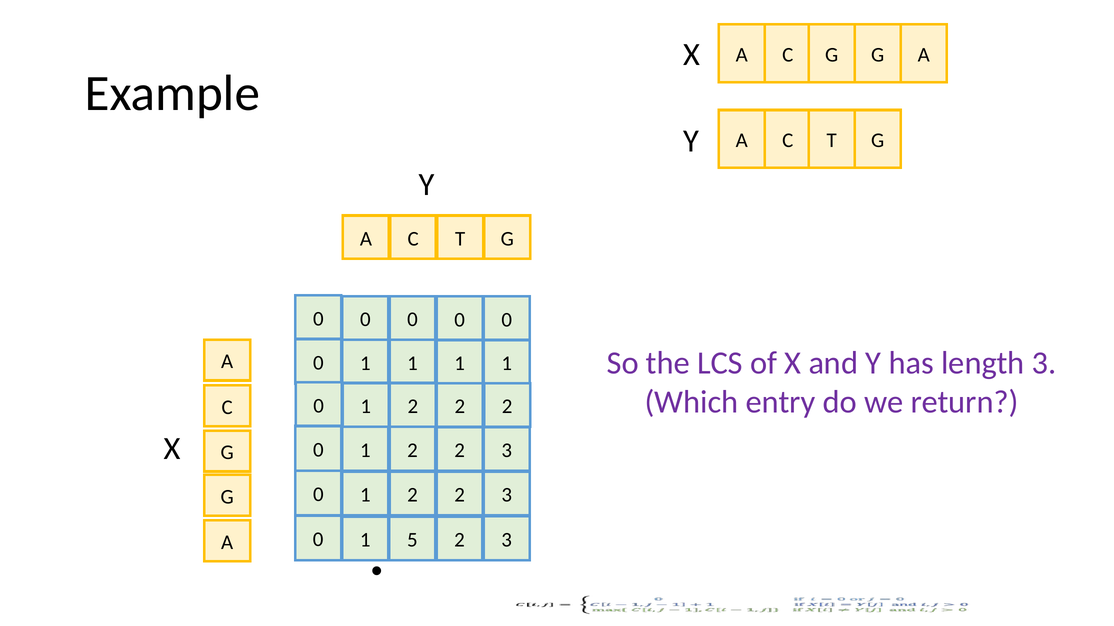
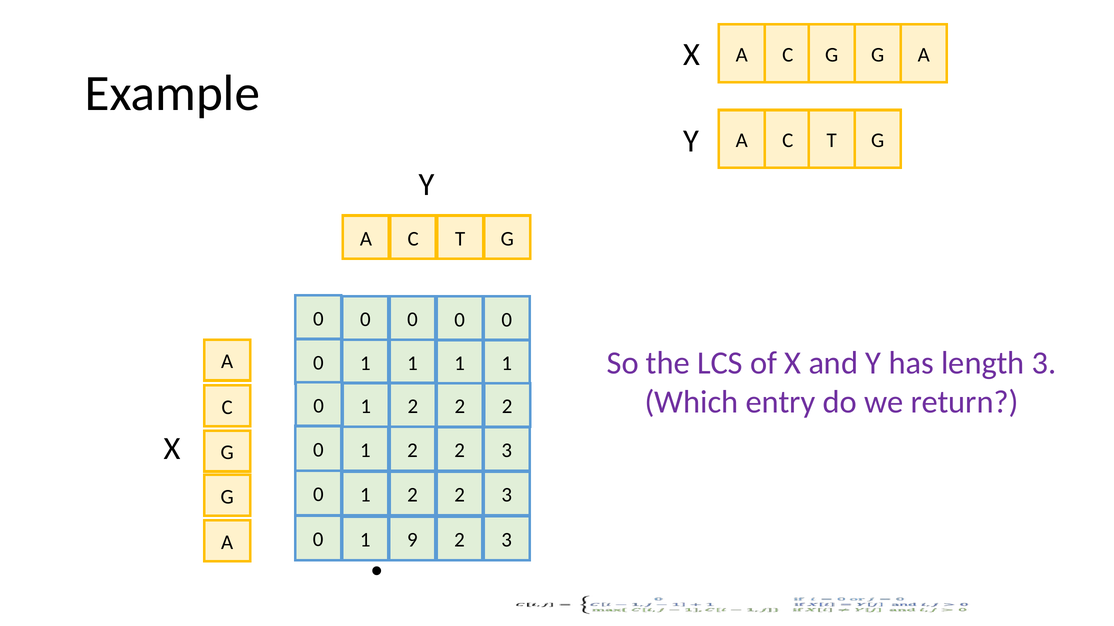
5: 5 -> 9 (412, 540)
